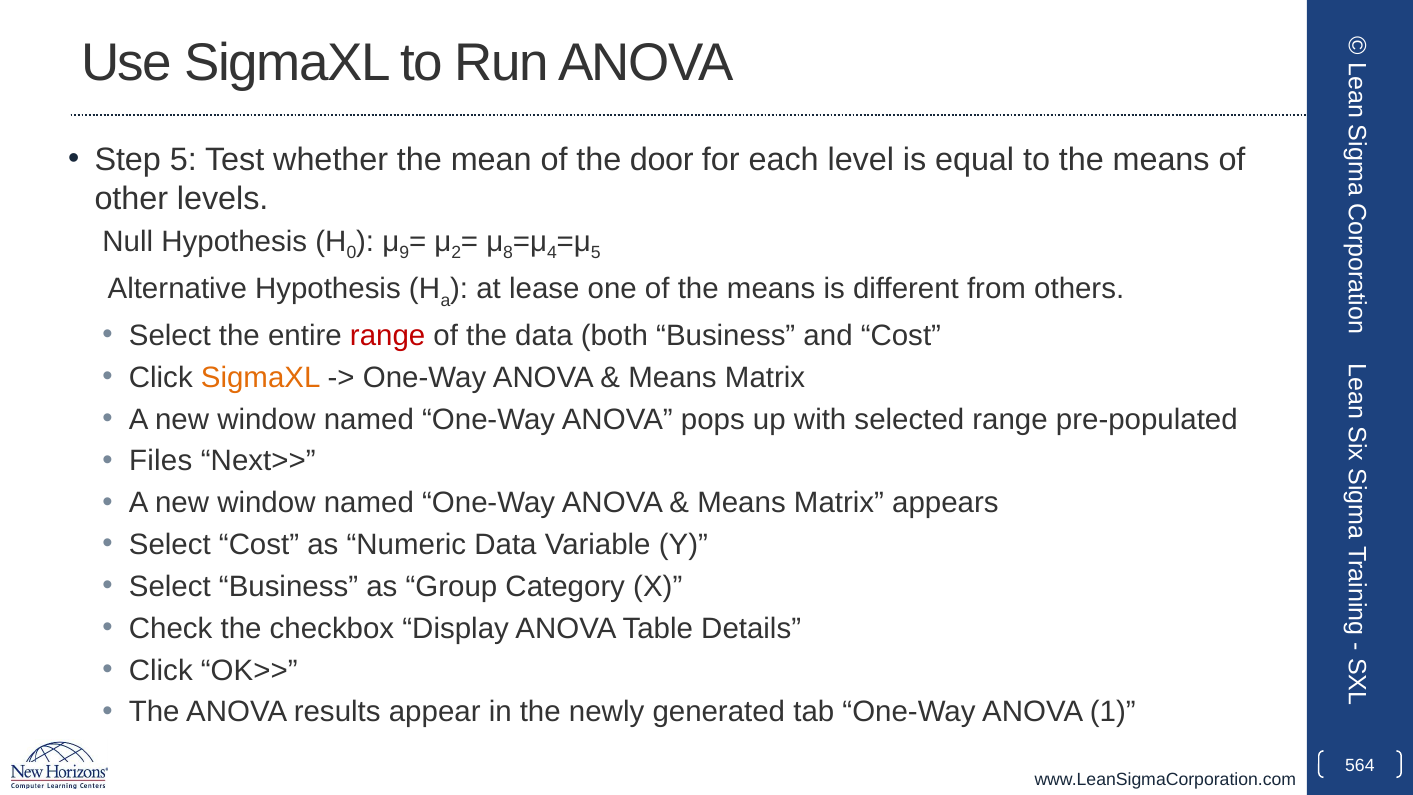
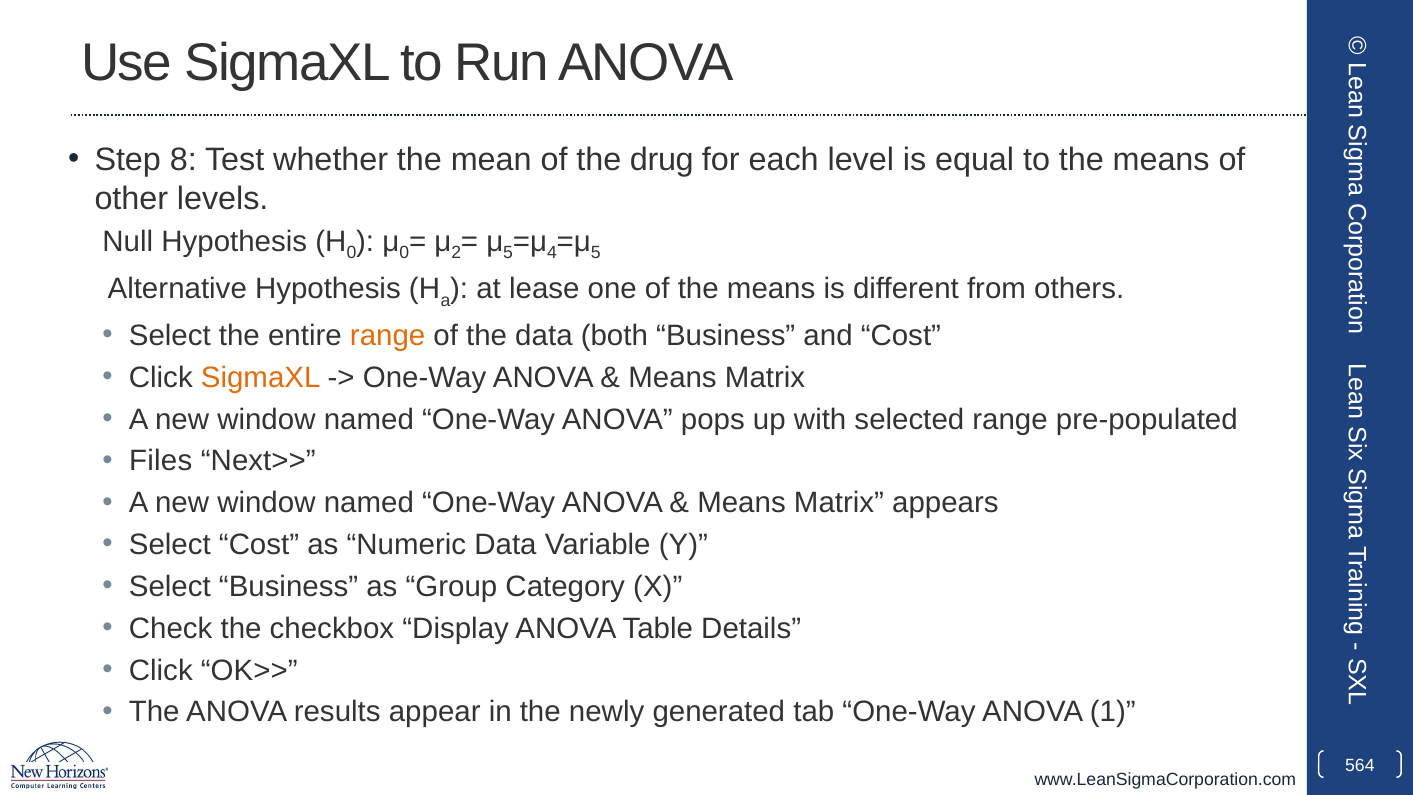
Step 5: 5 -> 8 (183, 159)
door: door -> drug (662, 159)
9: 9 -> 0 (404, 253)
8: 8 -> 5 (508, 253)
range colour: red -> orange (388, 336)
